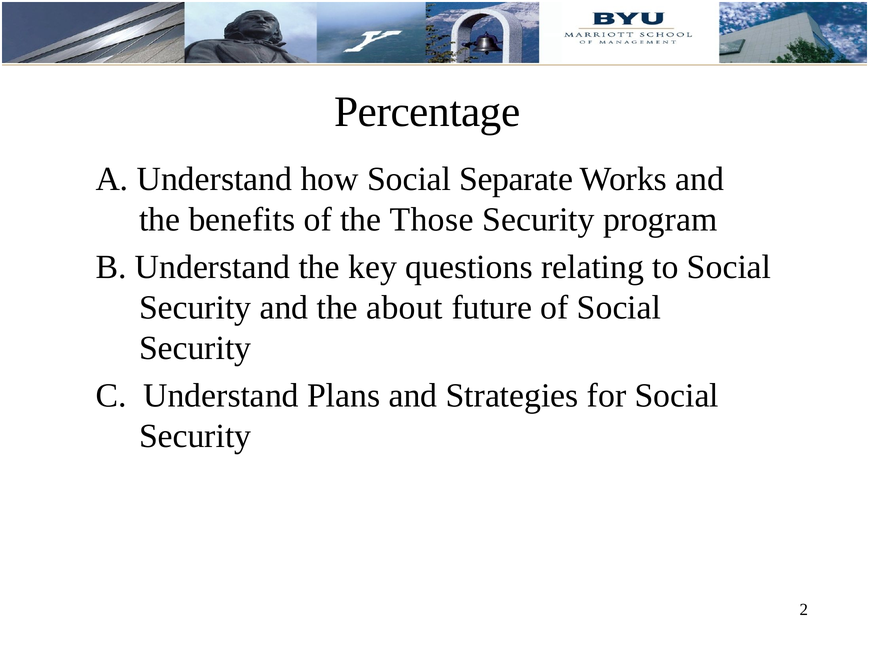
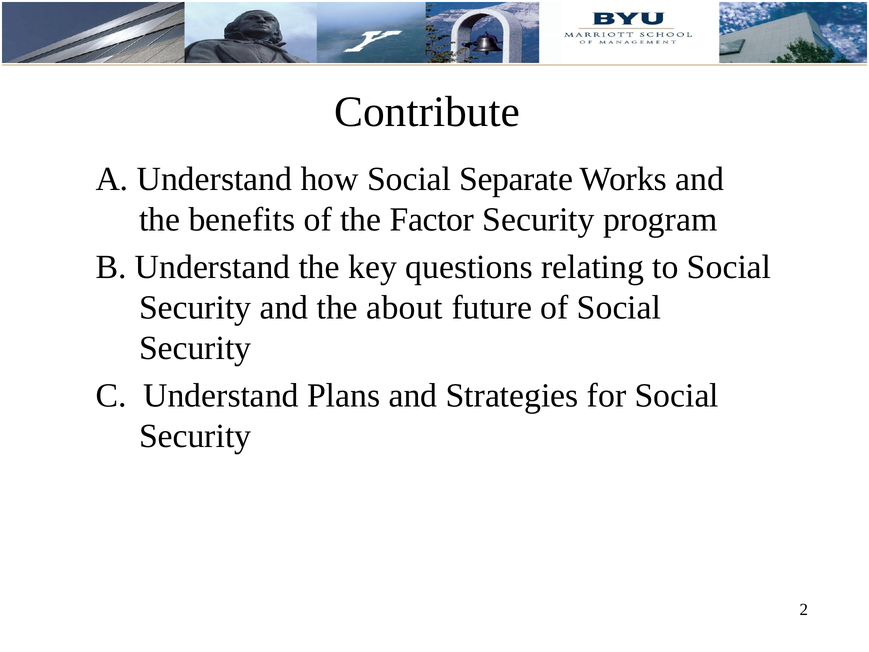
Percentage: Percentage -> Contribute (427, 112)
Those: Those -> Factor (432, 220)
